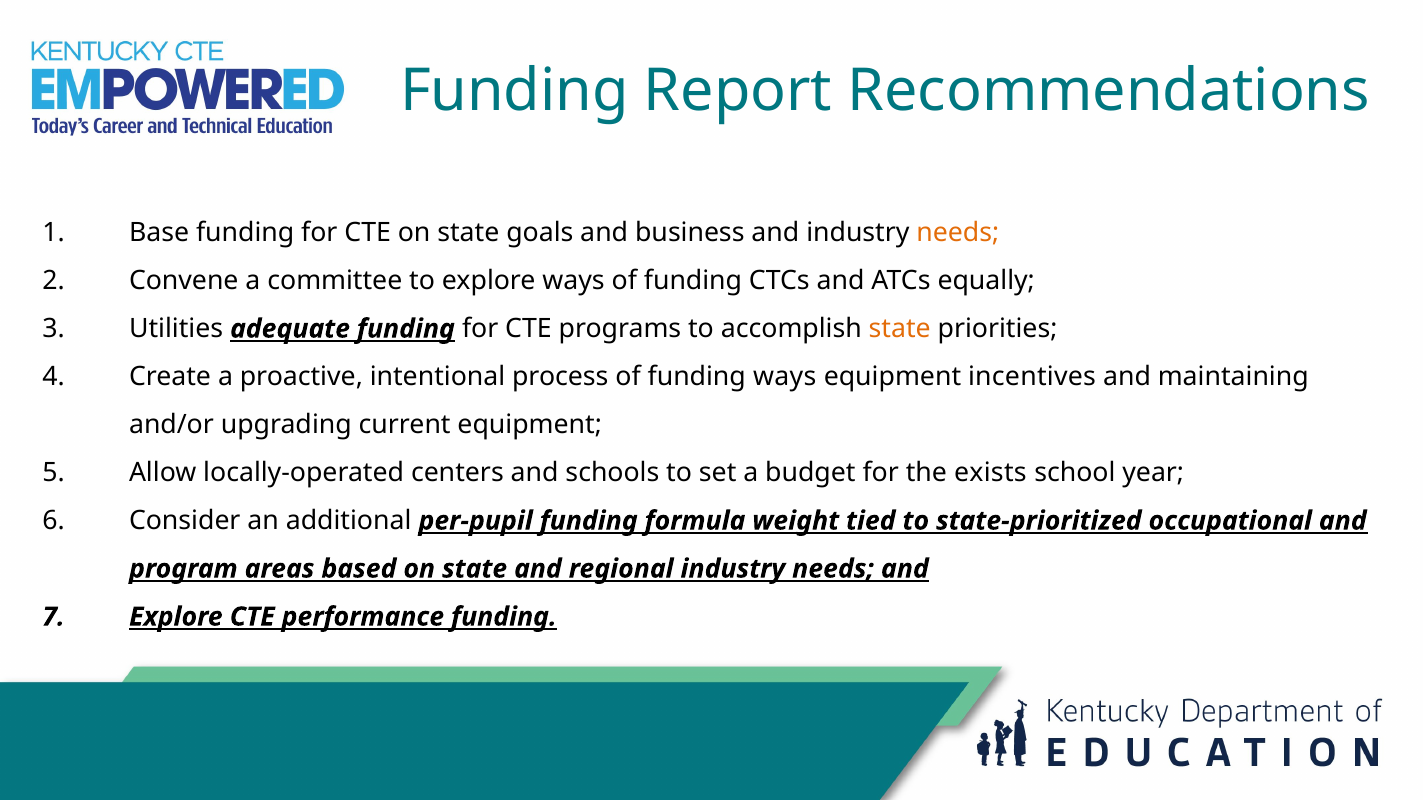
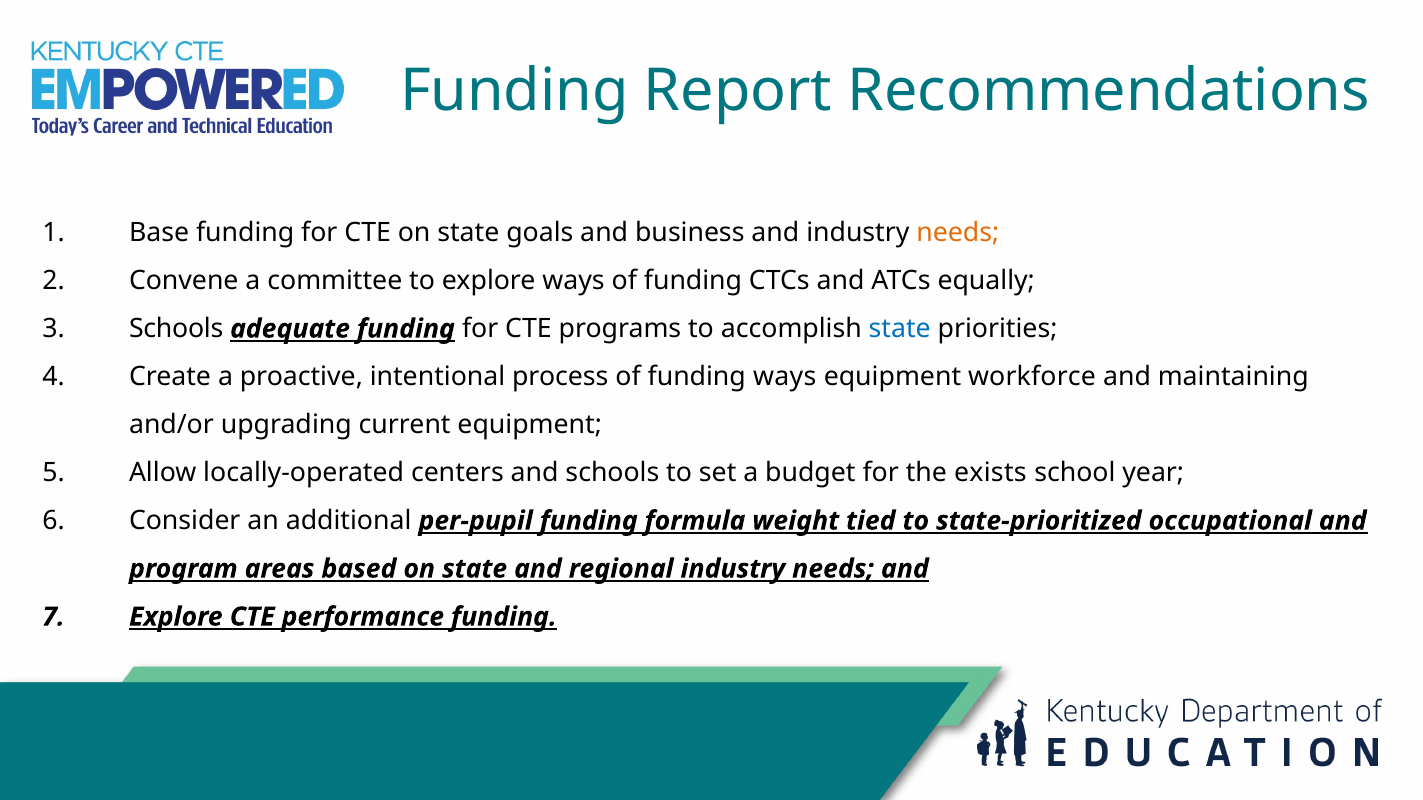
Utilities: Utilities -> Schools (176, 329)
state colour: orange -> blue (900, 329)
incentives: incentives -> workforce (1032, 377)
